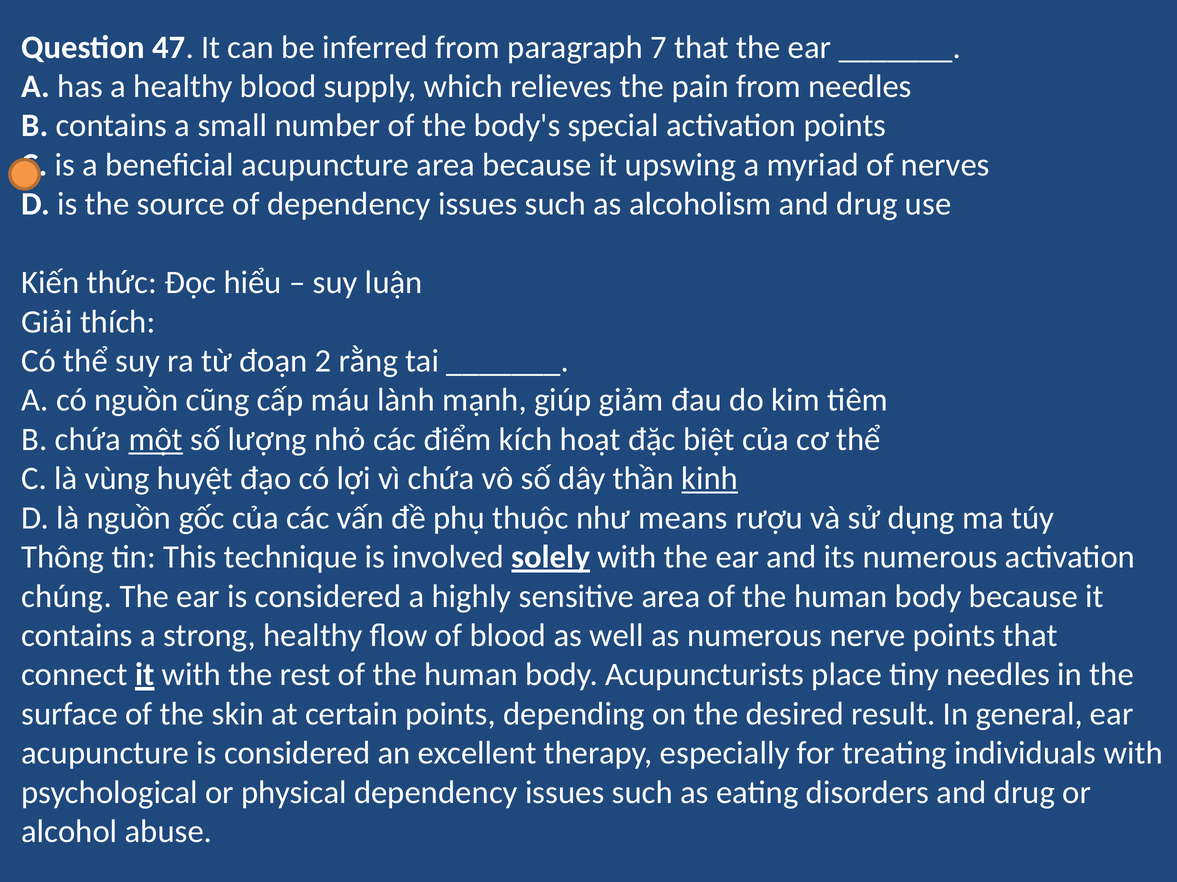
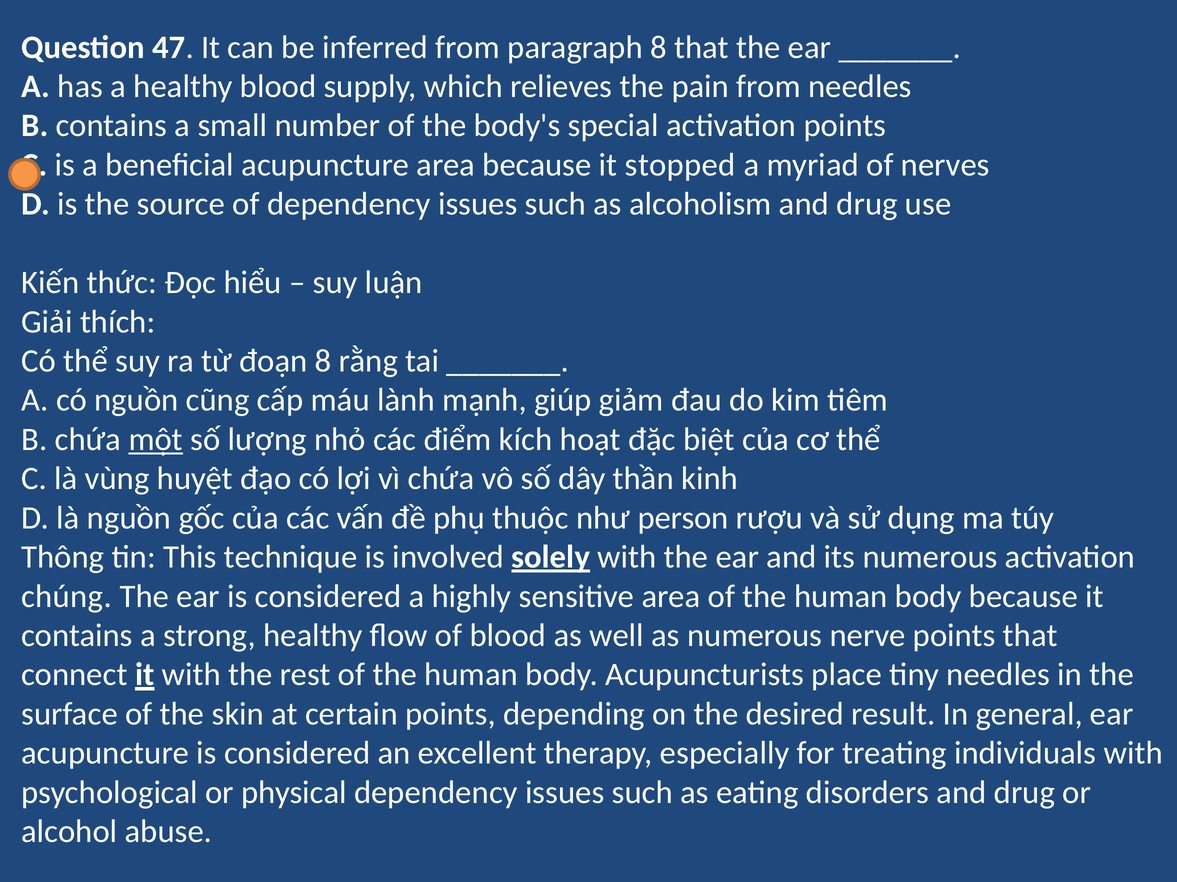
paragraph 7: 7 -> 8 (658, 47)
upswing: upswing -> stopped (680, 165)
đoạn 2: 2 -> 8 (323, 361)
kinh underline: present -> none (710, 479)
means: means -> person (683, 518)
